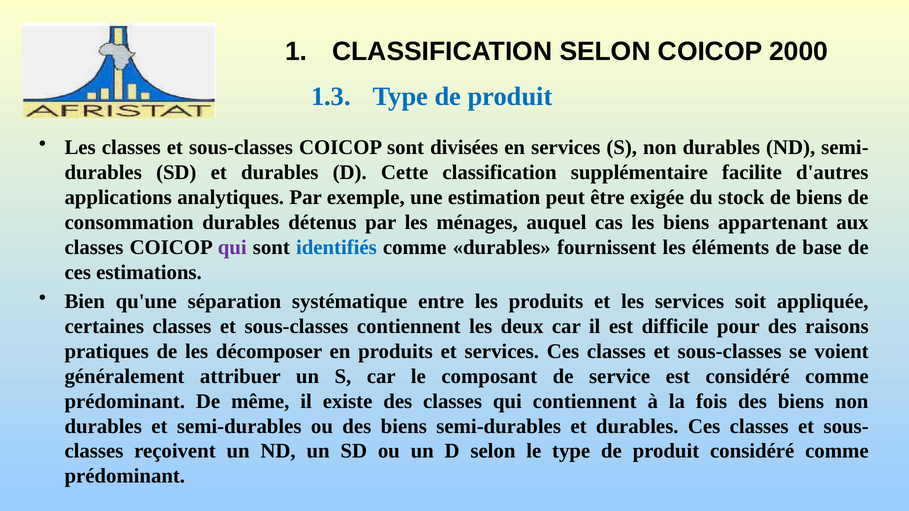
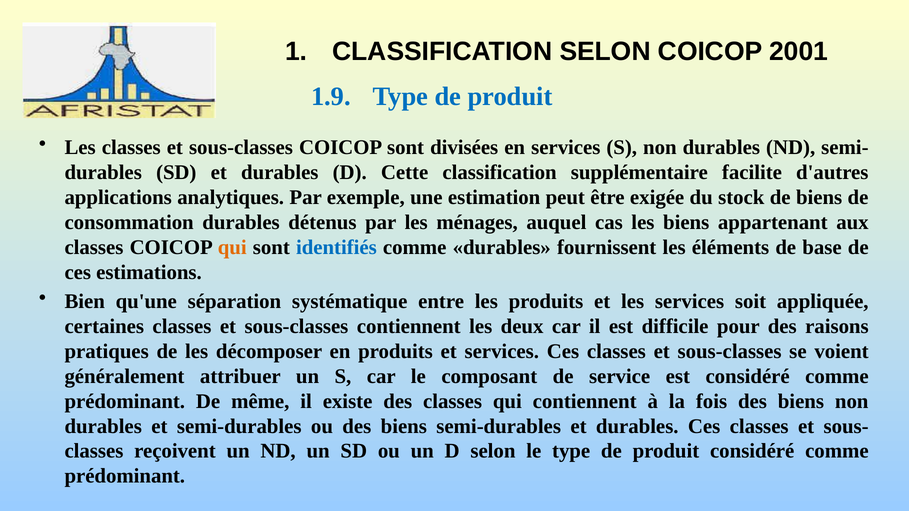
2000: 2000 -> 2001 (799, 52)
1.3: 1.3 -> 1.9 (331, 96)
qui colour: purple -> orange (232, 247)
